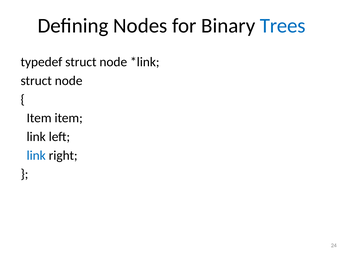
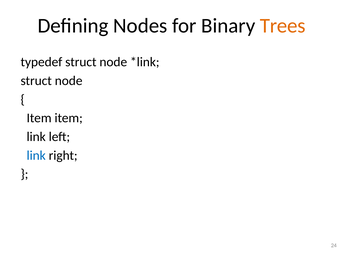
Trees colour: blue -> orange (283, 26)
